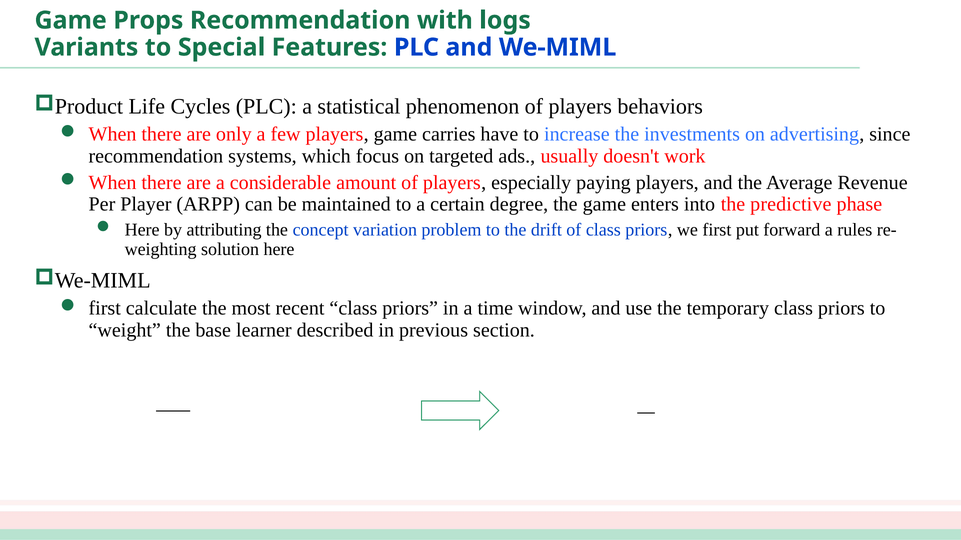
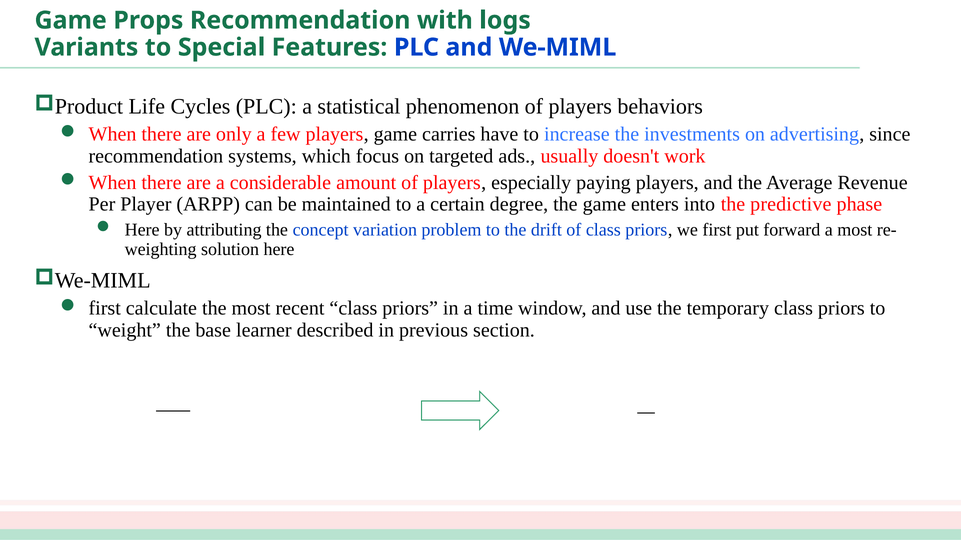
a rules: rules -> most (855, 230)
